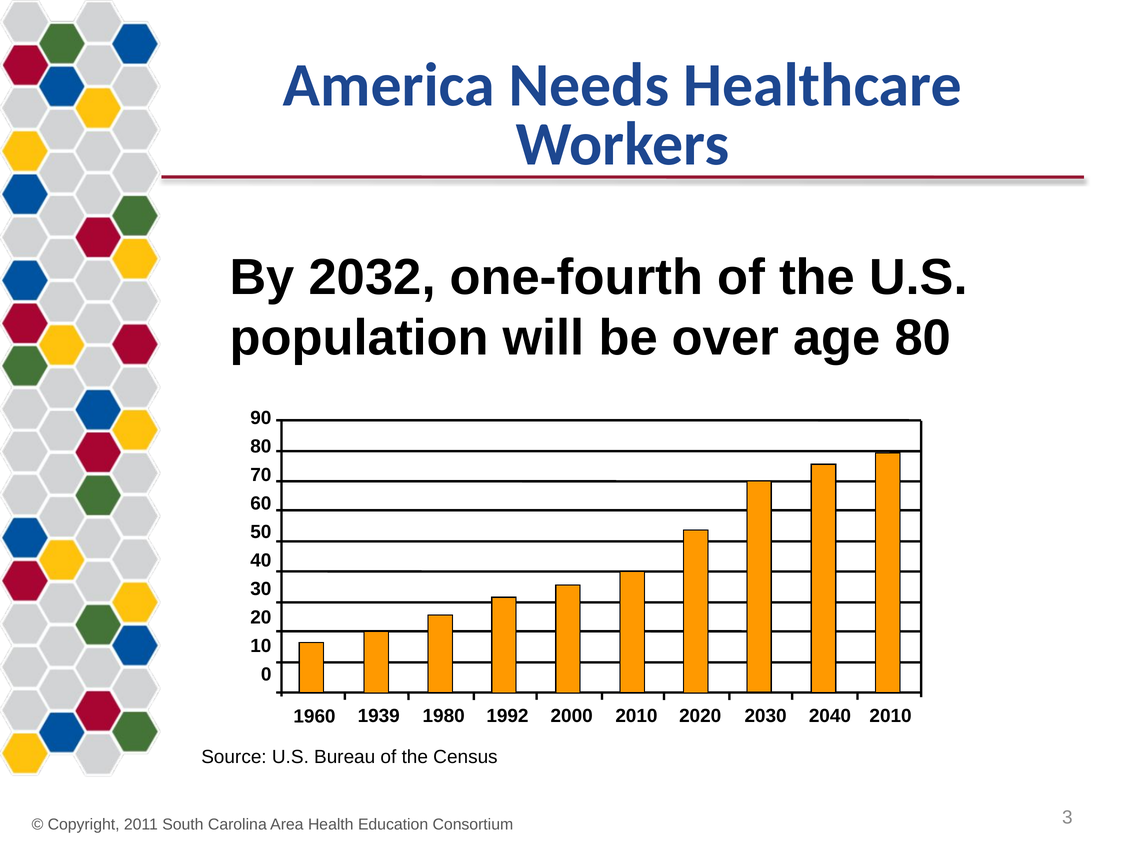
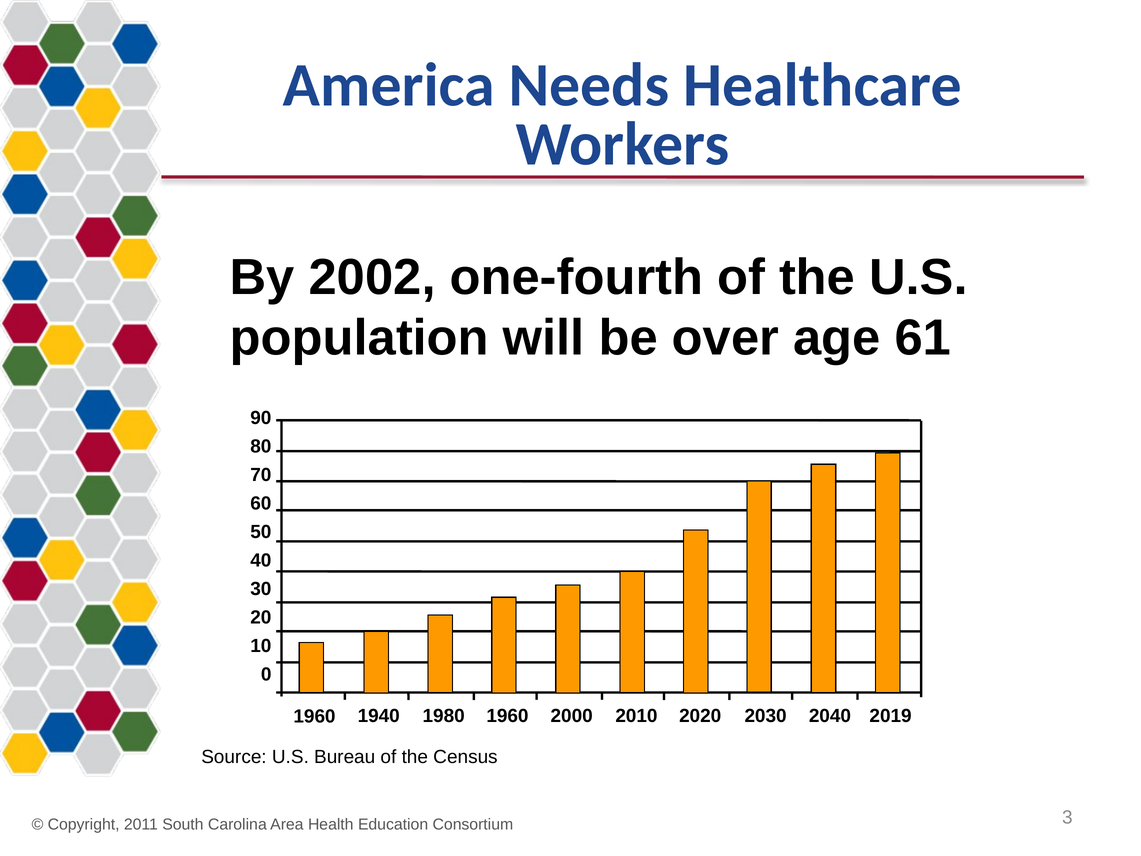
2032: 2032 -> 2002 (372, 277)
age 80: 80 -> 61 (923, 338)
1939: 1939 -> 1940 (379, 716)
1980 1992: 1992 -> 1960 (507, 716)
2040 2010: 2010 -> 2019 (891, 716)
